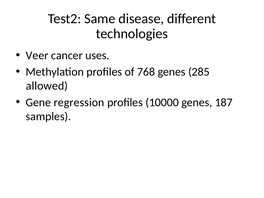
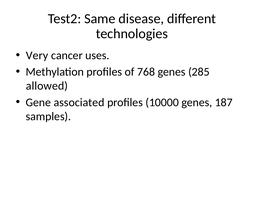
Veer: Veer -> Very (37, 55)
regression: regression -> associated (79, 102)
